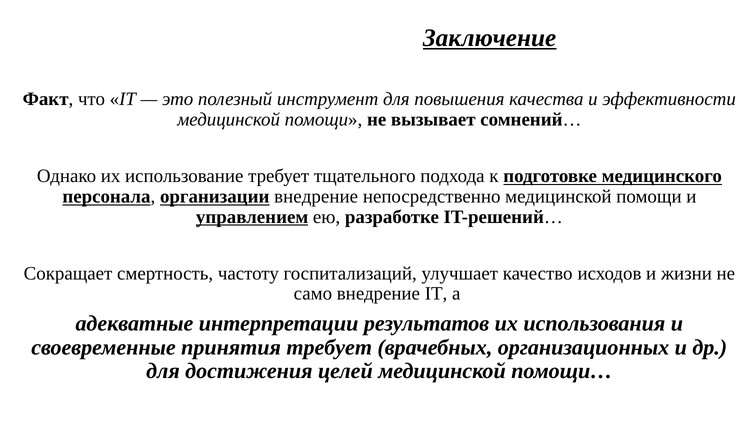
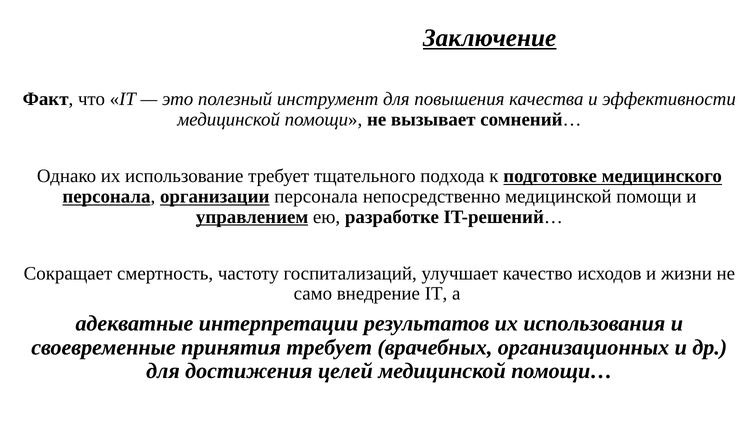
организации внедрение: внедрение -> персонала (316, 197)
